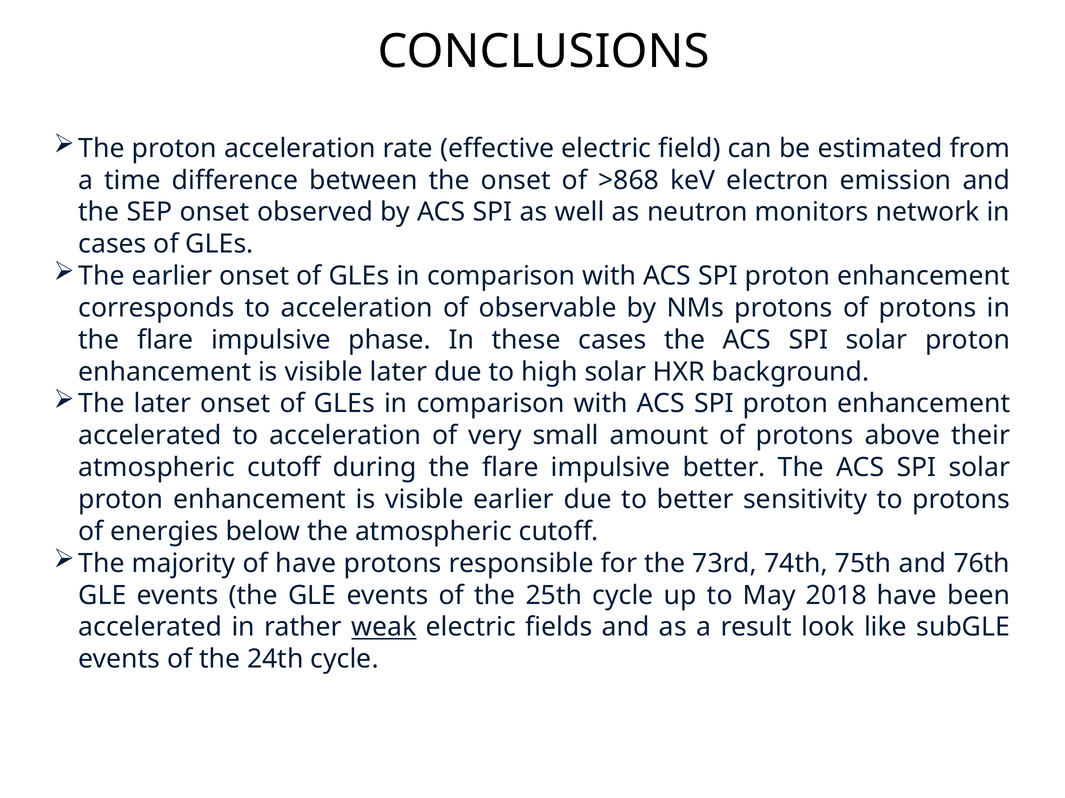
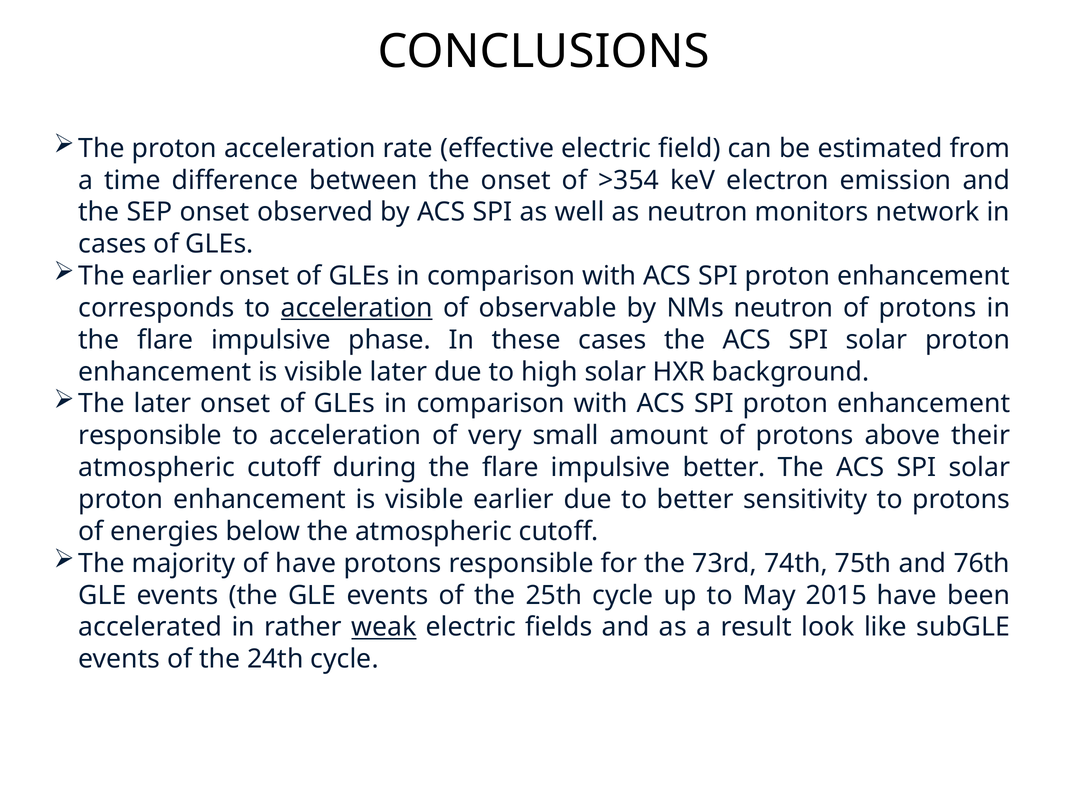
>868: >868 -> >354 (629, 180)
acceleration underline: none -> present (357, 308)
NMs protons: protons -> neutron (784, 308)
accelerated: accelerated -> responsible (150, 436)
2018: 2018 -> 2015 (836, 596)
